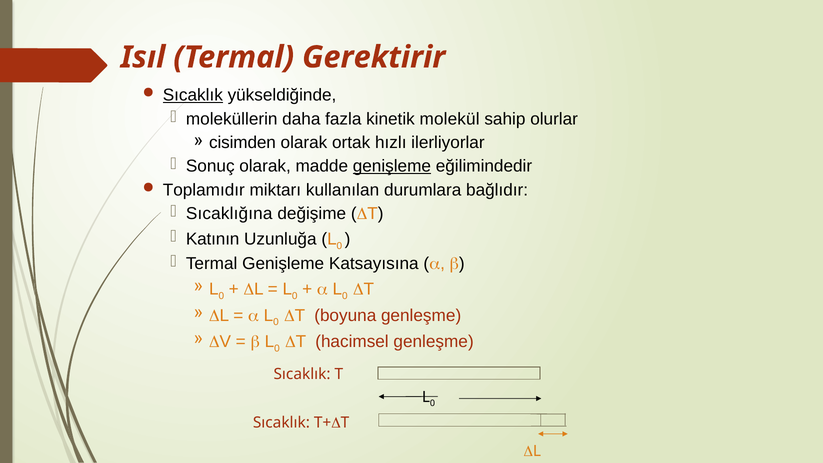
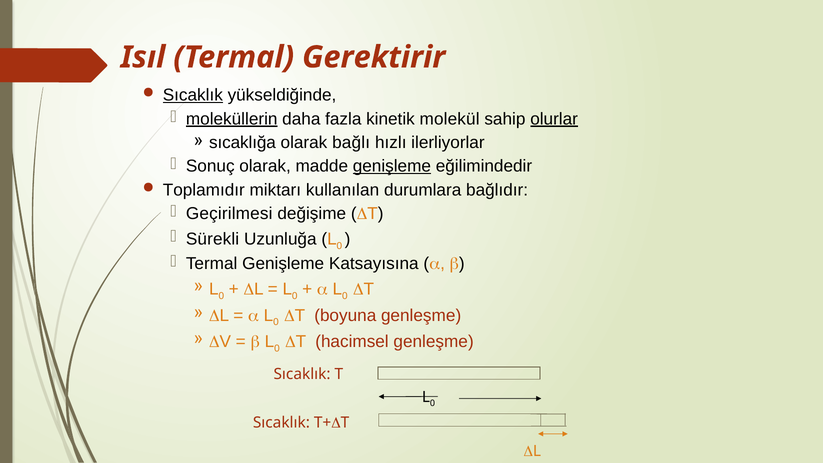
moleküllerin underline: none -> present (232, 119)
olurlar underline: none -> present (554, 119)
cisimden: cisimden -> sıcaklığa (242, 143)
ortak: ortak -> bağlı (351, 143)
Sıcaklığına: Sıcaklığına -> Geçirilmesi (229, 214)
Katının: Katının -> Sürekli (213, 239)
